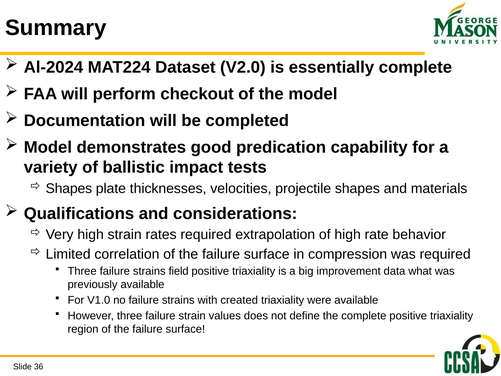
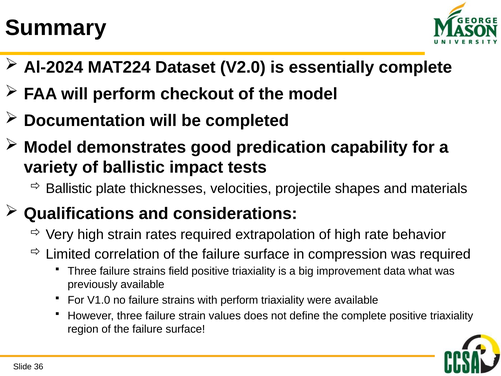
Shapes: Shapes -> Ballistic (69, 188)
with created: created -> perform (239, 300)
